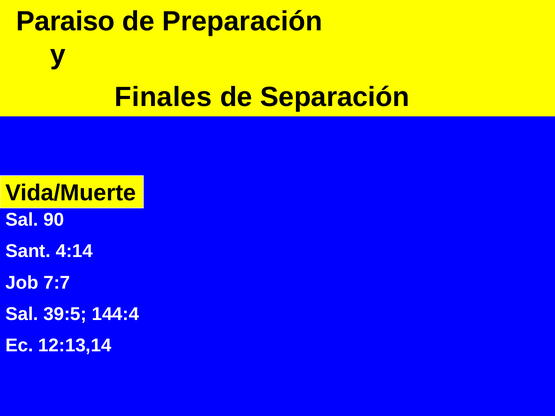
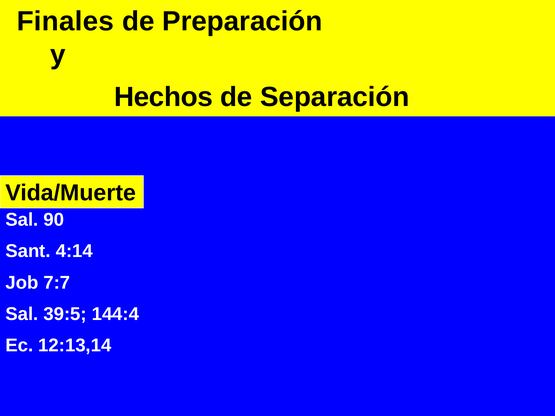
Paraiso: Paraiso -> Finales (65, 21)
Finales: Finales -> Hechos (163, 97)
